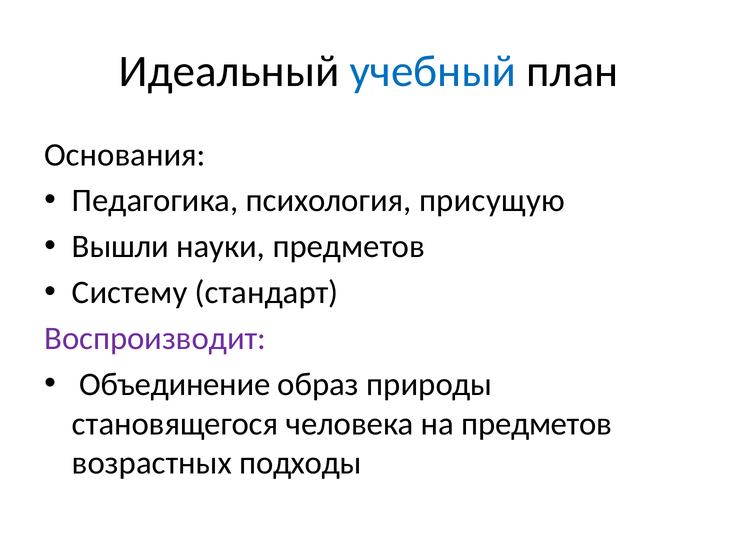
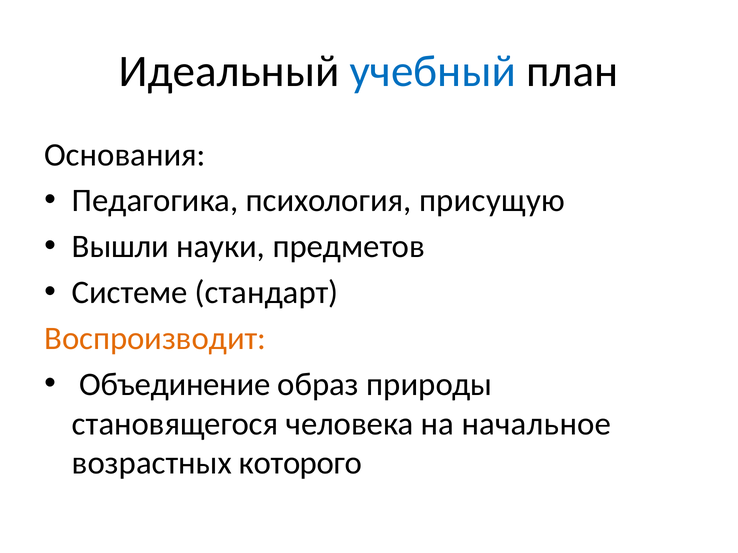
Систему: Систему -> Системе (130, 293)
Воспроизводит colour: purple -> orange (155, 339)
на предметов: предметов -> начальное (536, 424)
подходы: подходы -> которого (300, 463)
